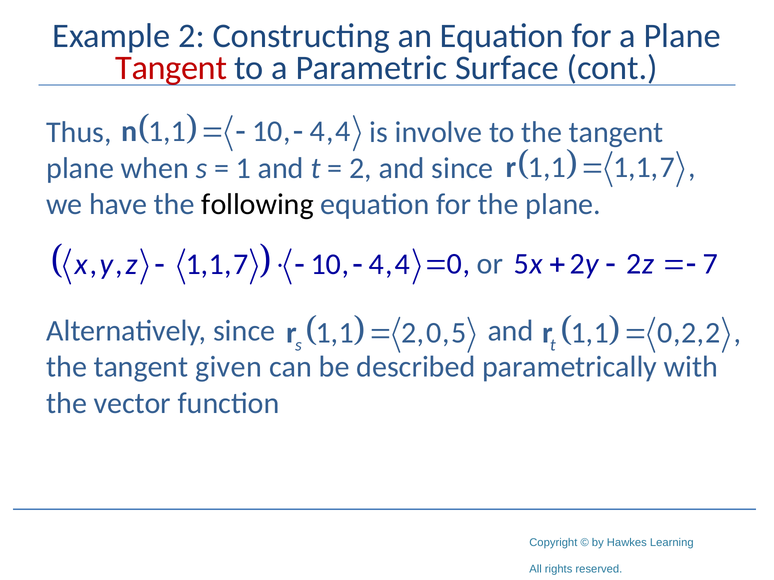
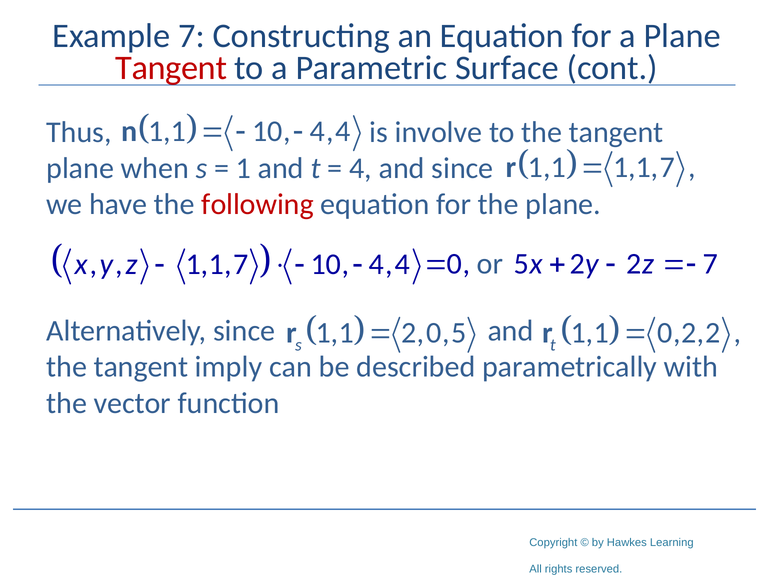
Example 2: 2 -> 7 (191, 36)
2: 2 -> 4 (361, 168)
following colour: black -> red (258, 205)
given: given -> imply (229, 367)
